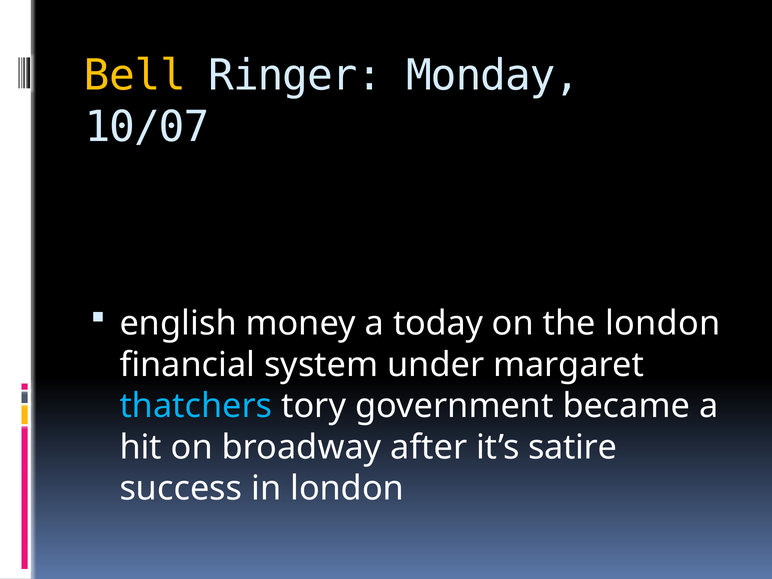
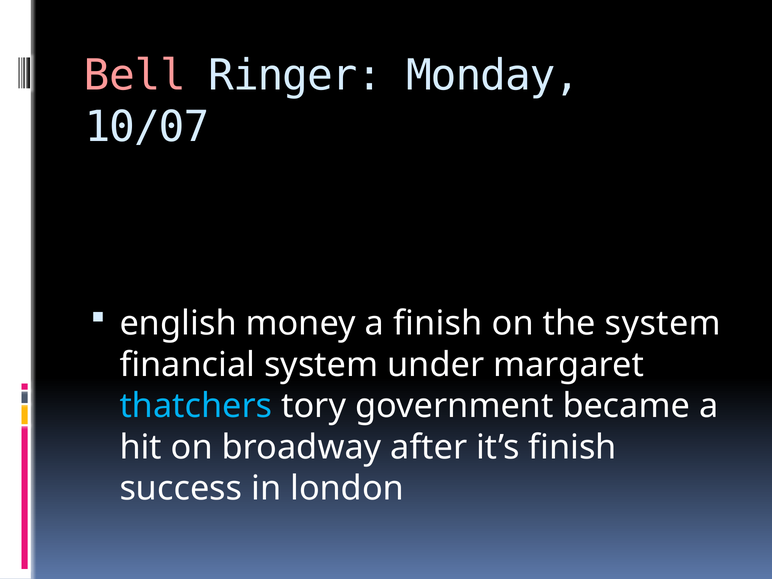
Bell colour: yellow -> pink (135, 76)
a today: today -> finish (438, 324)
the london: london -> system (663, 324)
it’s satire: satire -> finish (573, 447)
